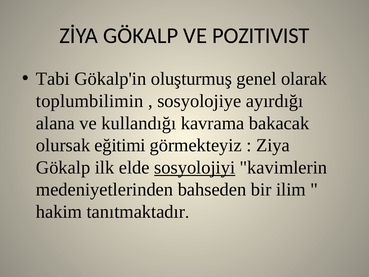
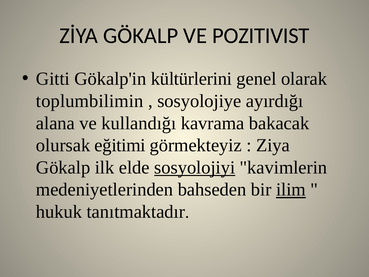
Tabi: Tabi -> Gitti (53, 79)
oluşturmuş: oluşturmuş -> kültürlerini (191, 79)
ilim underline: none -> present (291, 189)
hakim: hakim -> hukuk (59, 212)
